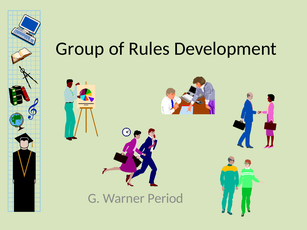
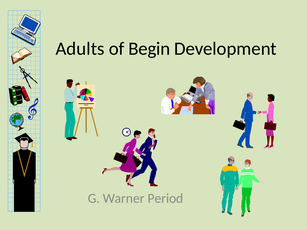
Group: Group -> Adults (80, 49)
Rules: Rules -> Begin (149, 49)
